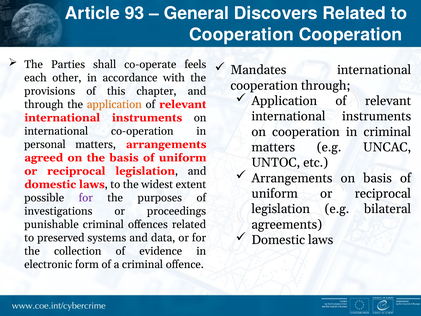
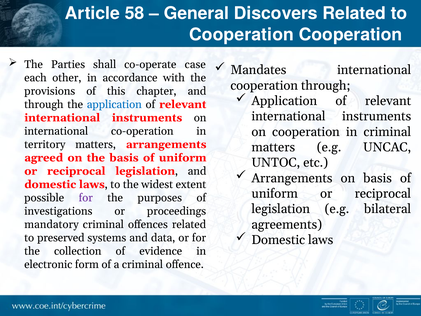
93: 93 -> 58 (134, 13)
feels: feels -> case (195, 64)
application colour: orange -> blue (114, 104)
personal: personal -> territory (45, 144)
punishable: punishable -> mandatory (51, 224)
